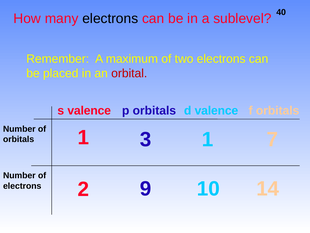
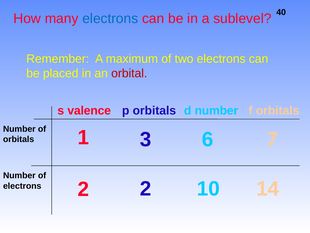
electrons colour: black -> blue (110, 19)
d valence: valence -> number (216, 110)
3 1: 1 -> 6 (208, 139)
2 9: 9 -> 2 (146, 188)
